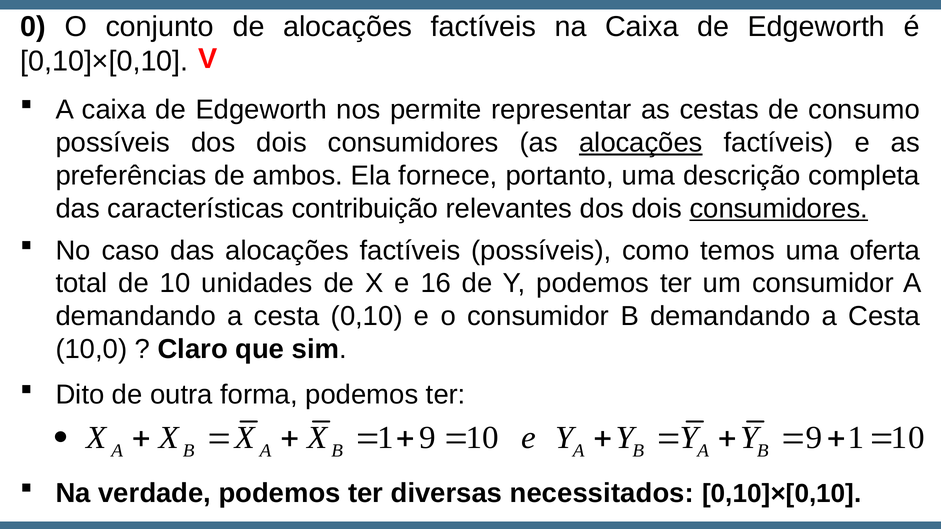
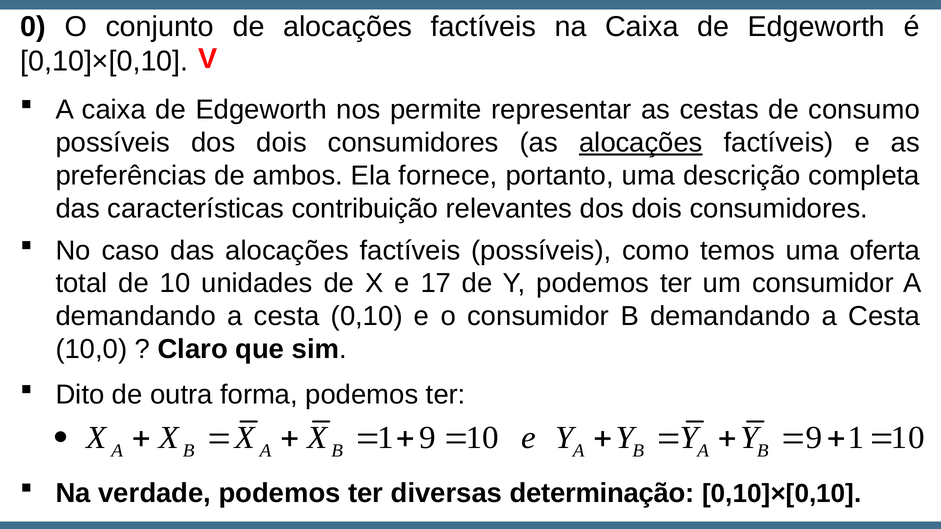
consumidores underline: present -> none (779, 209)
16: 16 -> 17 (436, 284)
necessitados: necessitados -> determinação (602, 494)
